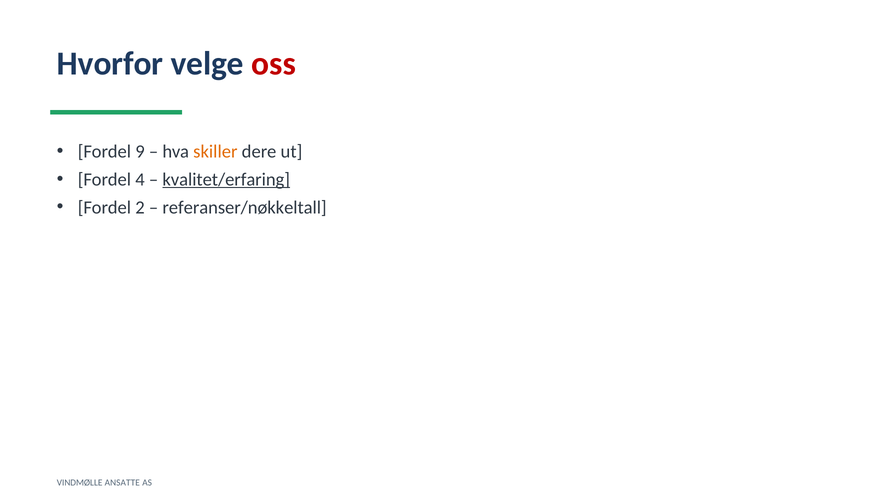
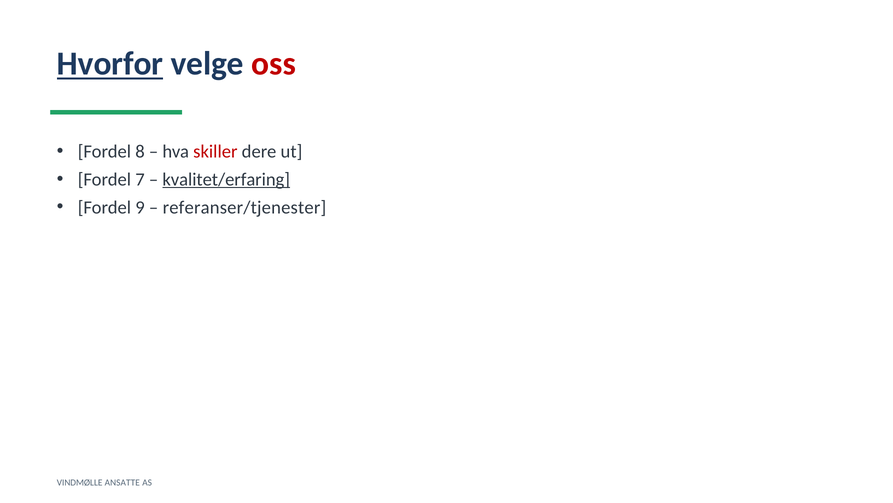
Hvorfor underline: none -> present (110, 64)
9: 9 -> 8 (140, 151)
skiller colour: orange -> red (215, 151)
4: 4 -> 7 (140, 179)
2: 2 -> 9 (140, 207)
referanser/nøkkeltall: referanser/nøkkeltall -> referanser/tjenester (244, 207)
